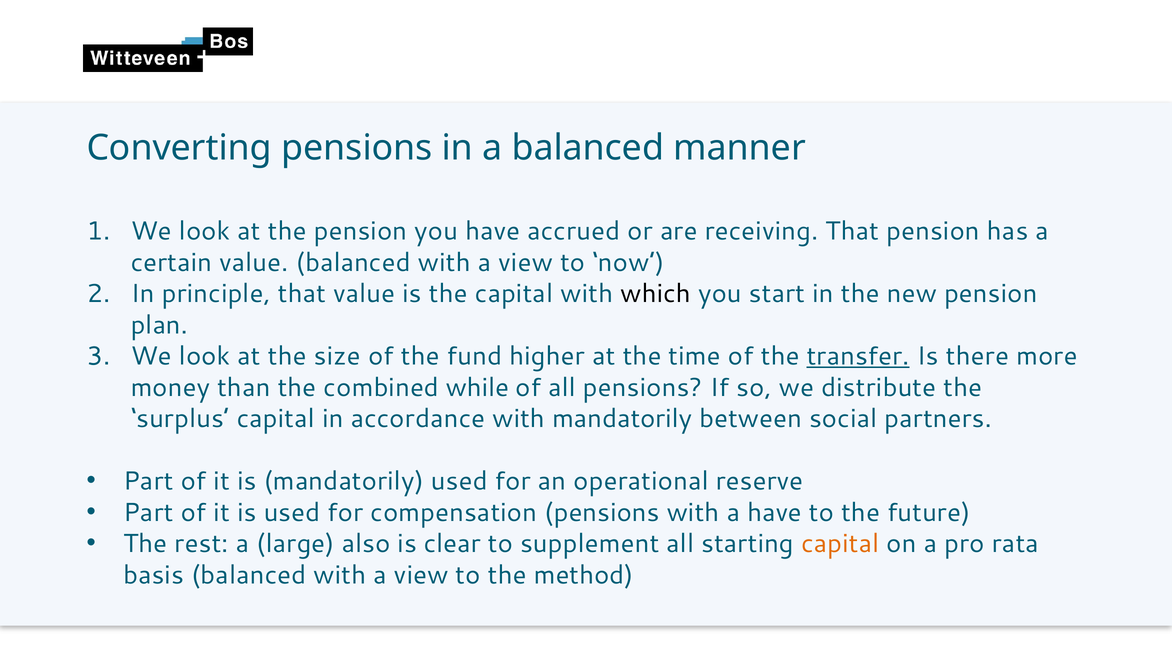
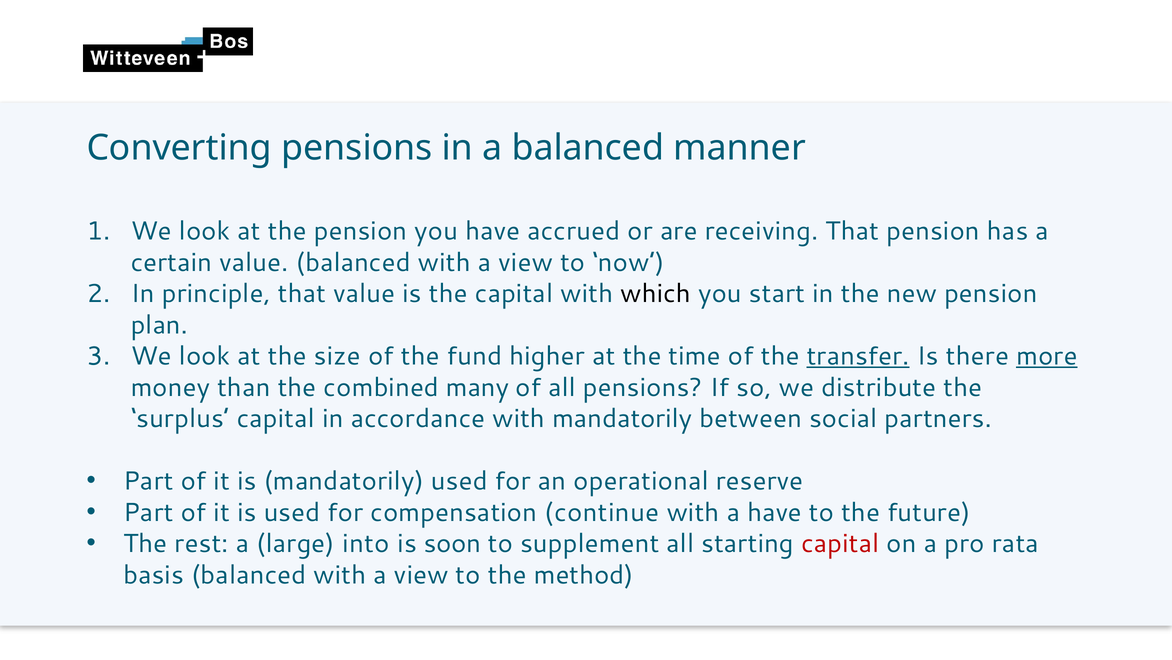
more underline: none -> present (1047, 356)
while: while -> many (477, 387)
compensation pensions: pensions -> continue (602, 512)
also: also -> into (366, 543)
clear: clear -> soon (452, 543)
capital colour: orange -> red (840, 543)
